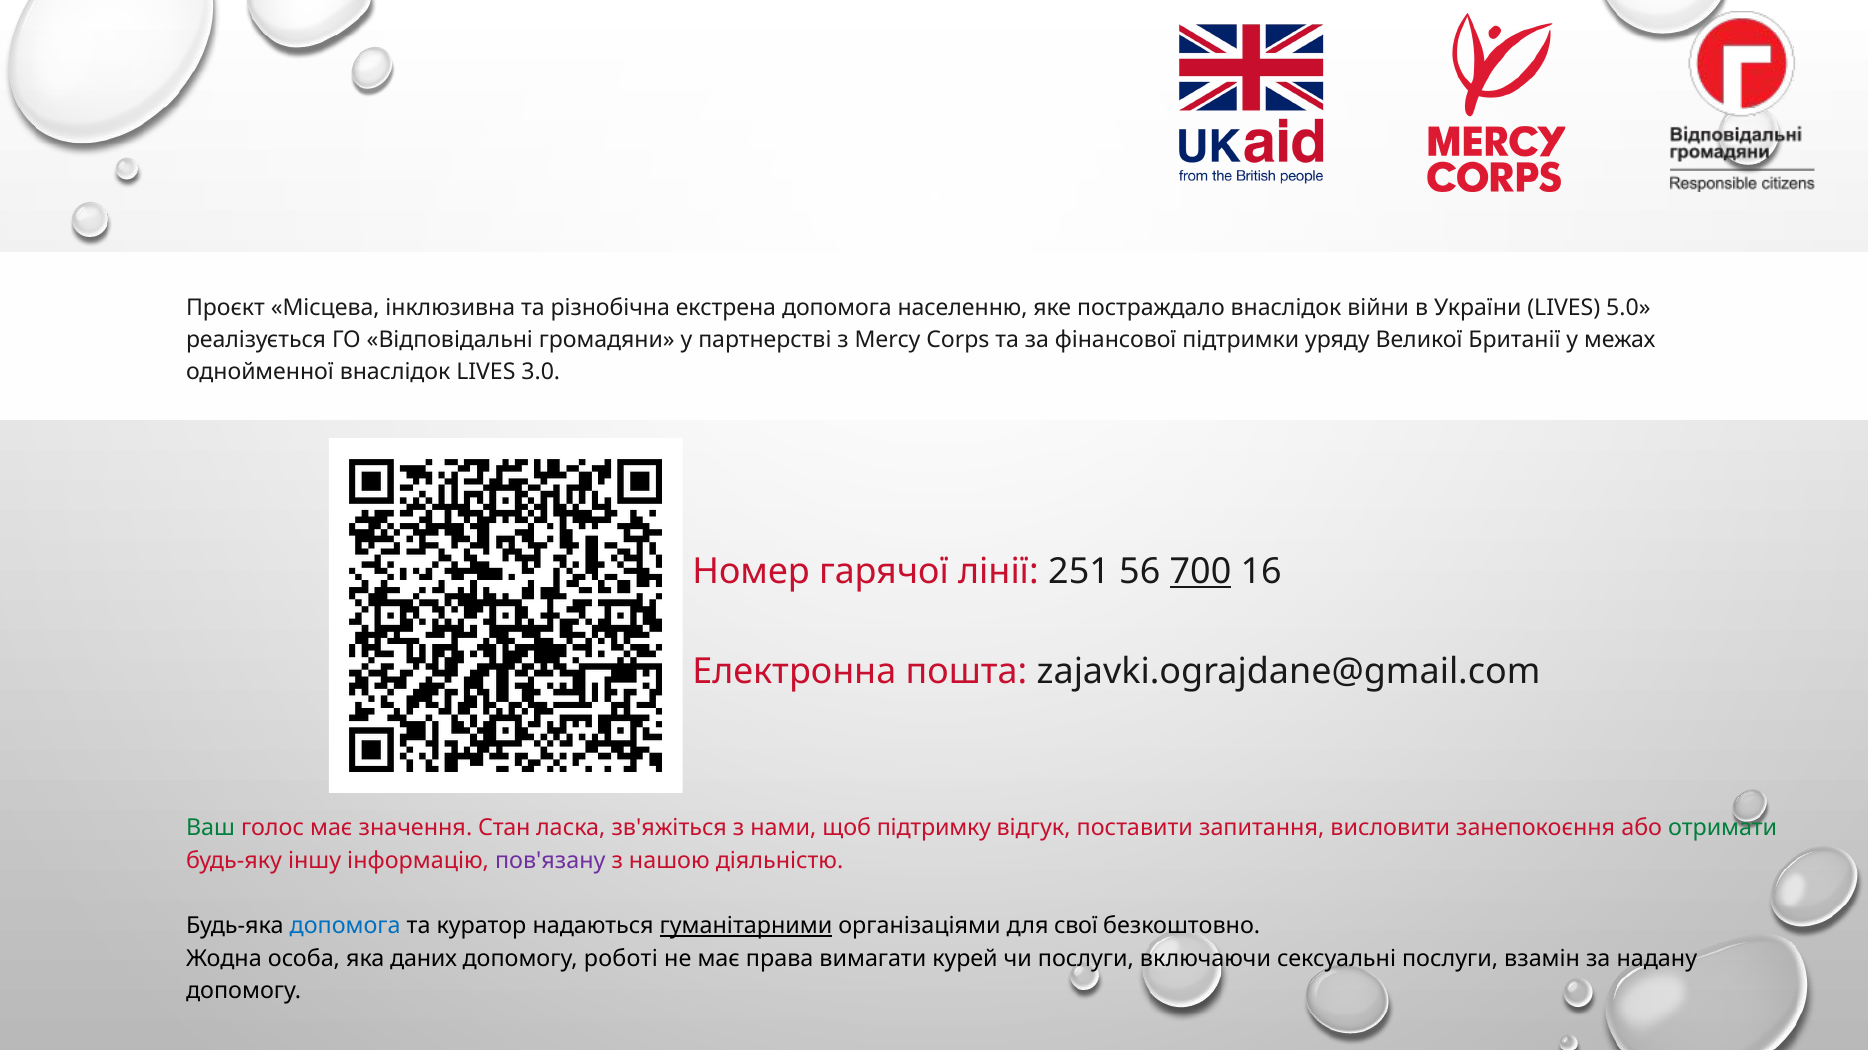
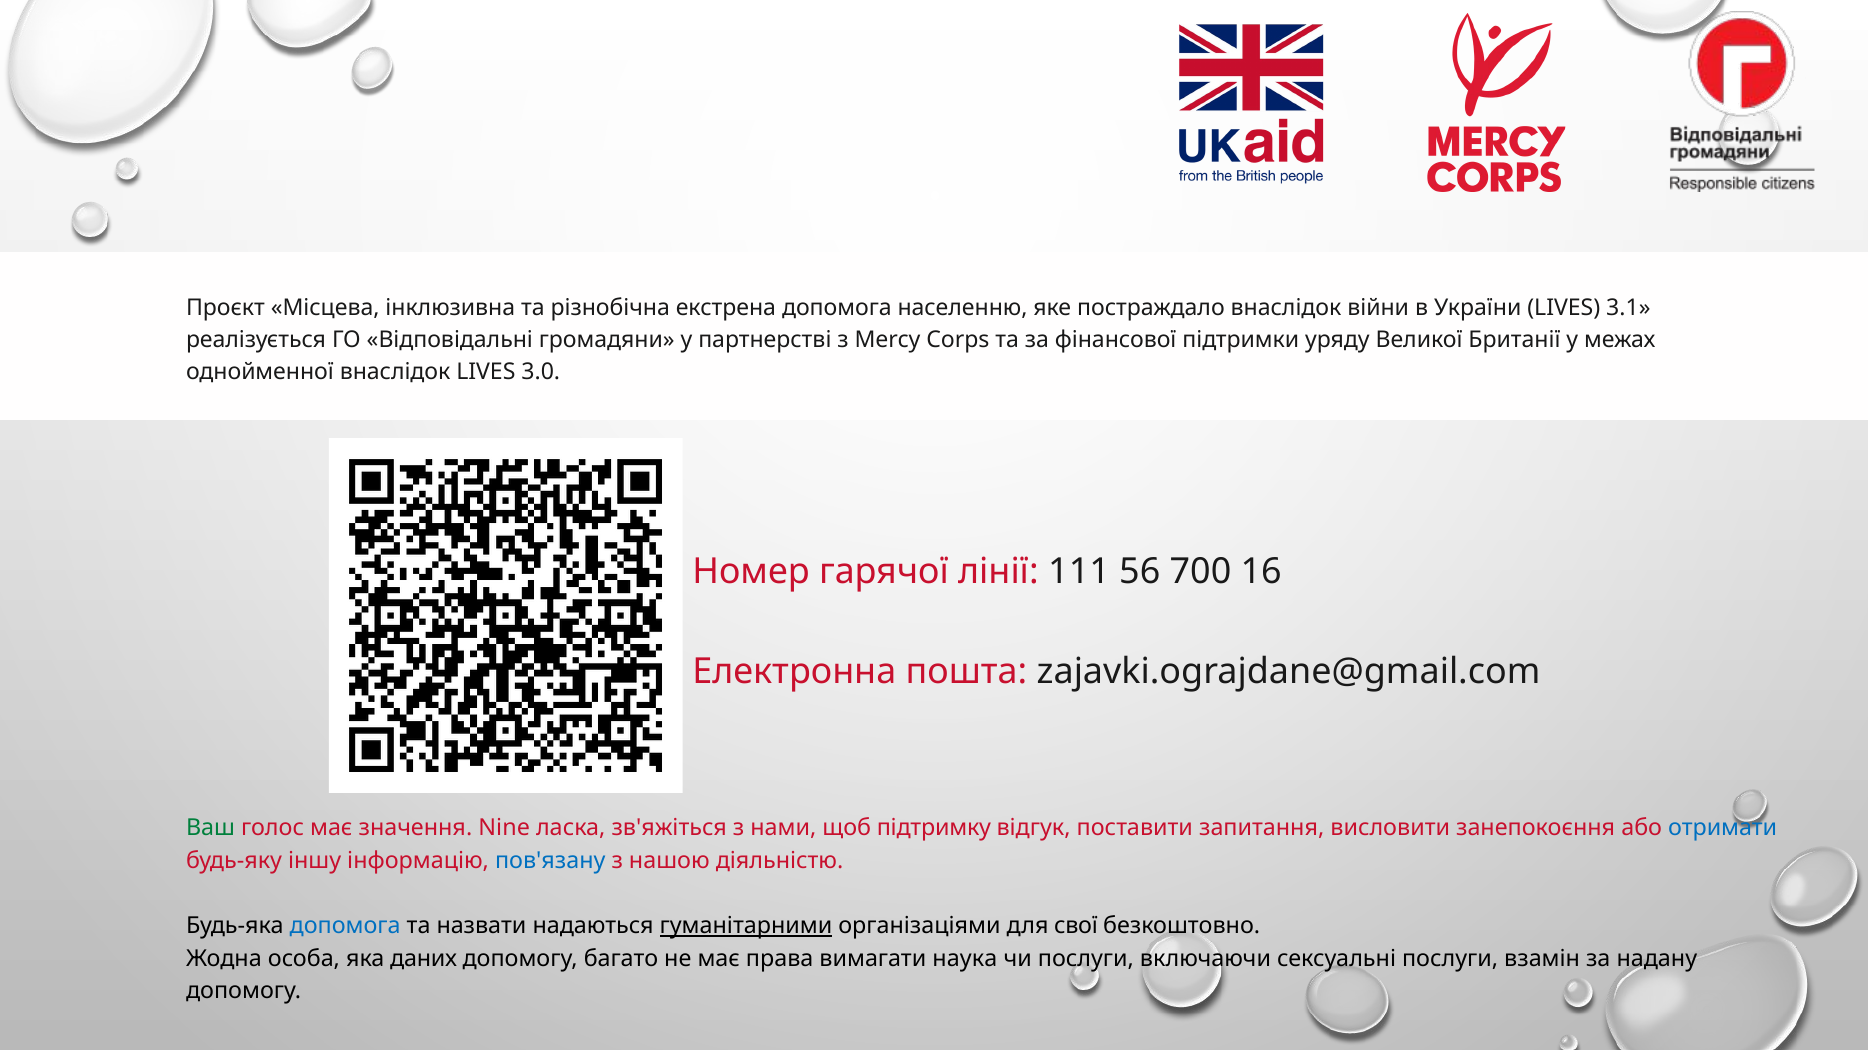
5.0: 5.0 -> 3.1 (1628, 308)
251: 251 -> 111 (1079, 572)
700 underline: present -> none (1201, 572)
Стан: Стан -> Nine (504, 828)
отримати colour: green -> blue (1723, 828)
пов'язану colour: purple -> blue (550, 861)
куратор: куратор -> назвати (481, 927)
роботі: роботі -> багато (621, 959)
курей: курей -> наука (965, 959)
